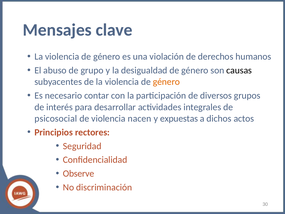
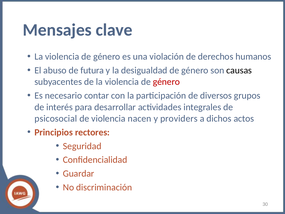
grupo: grupo -> futura (92, 70)
género colour: orange -> red (166, 82)
expuestas: expuestas -> providers (179, 118)
Observe: Observe -> Guardar (79, 173)
